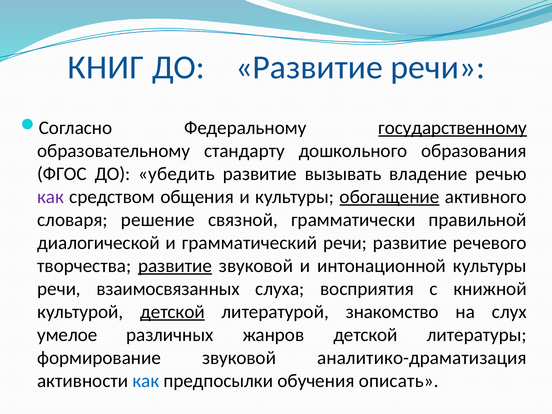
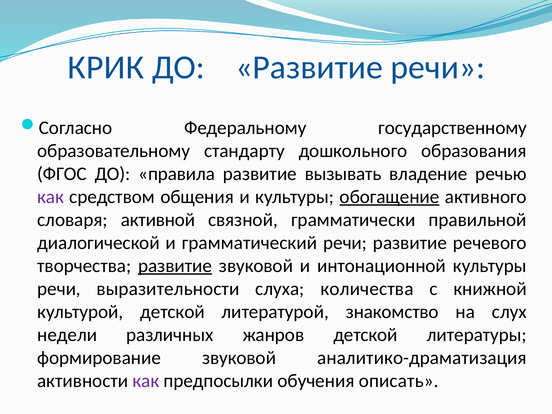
КНИГ: КНИГ -> КРИК (106, 67)
государственному underline: present -> none (453, 128)
убедить: убедить -> правила (177, 174)
решение: решение -> активной (158, 220)
взаимосвязанных: взаимосвязанных -> выразительности (168, 289)
восприятия: восприятия -> количества (367, 289)
детской underline: present -> none (173, 312)
умелое: умелое -> недели (67, 335)
как colour: blue -> purple (146, 381)
